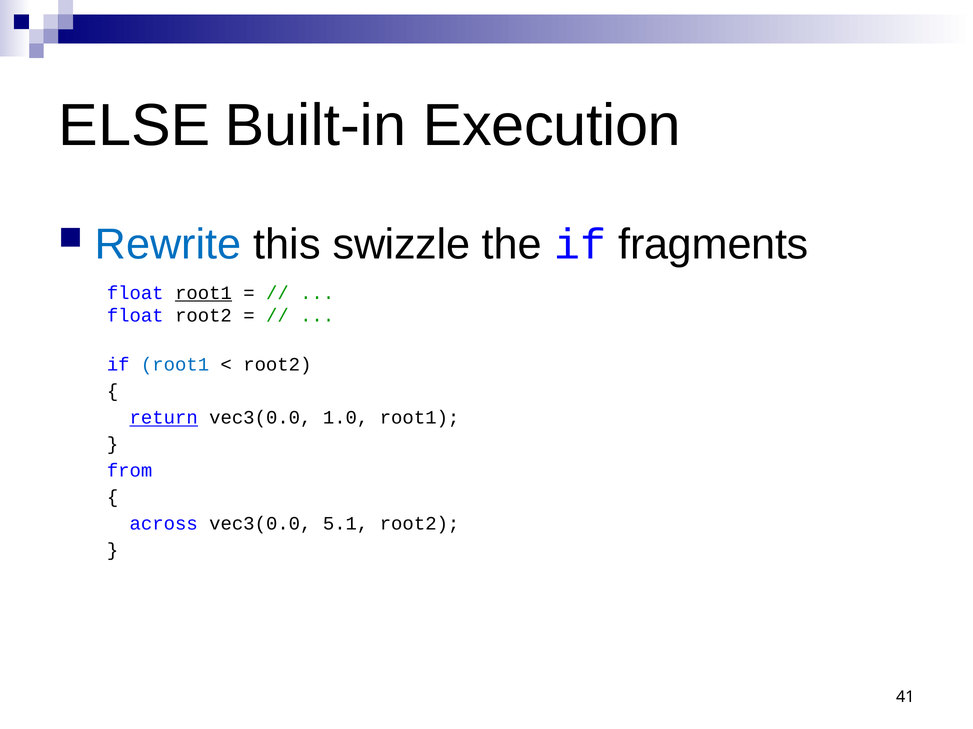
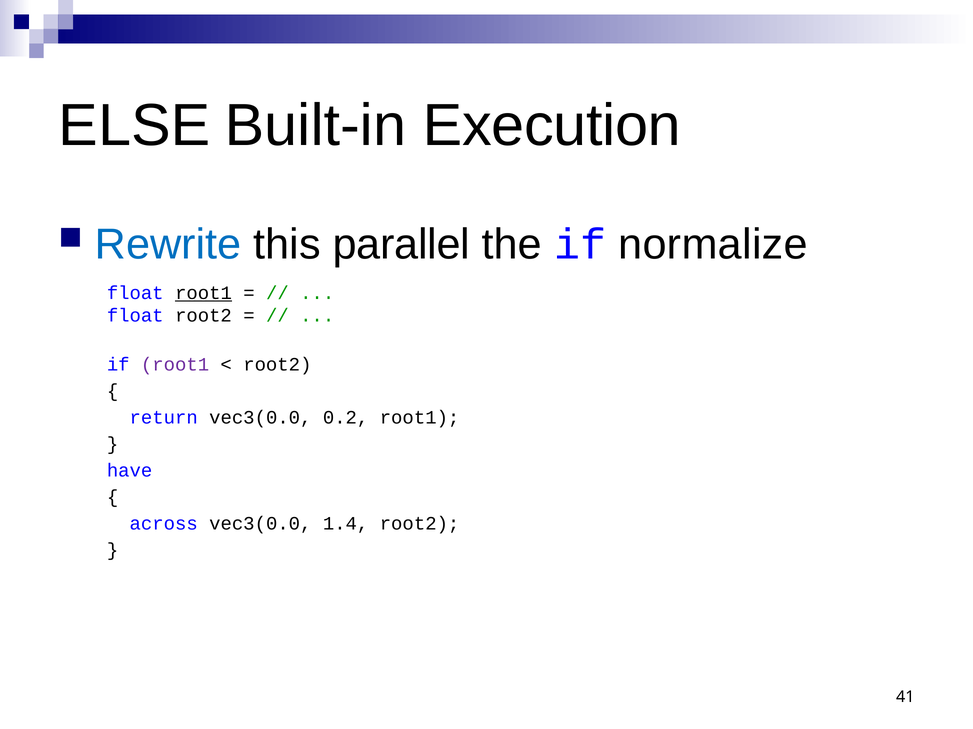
swizzle: swizzle -> parallel (401, 245)
fragments: fragments -> normalize (713, 245)
root1 colour: blue -> purple (175, 365)
return underline: present -> none (164, 418)
1.0: 1.0 -> 0.2 (346, 418)
from: from -> have (130, 471)
5.1: 5.1 -> 1.4 (346, 524)
